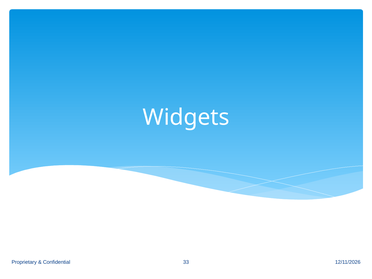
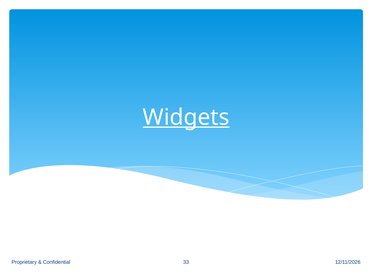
Widgets underline: none -> present (186, 117)
